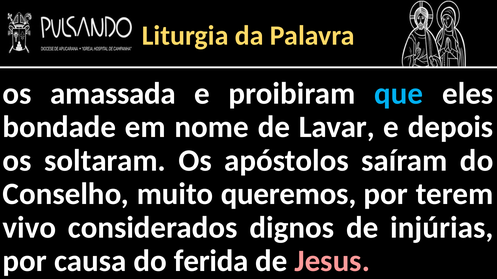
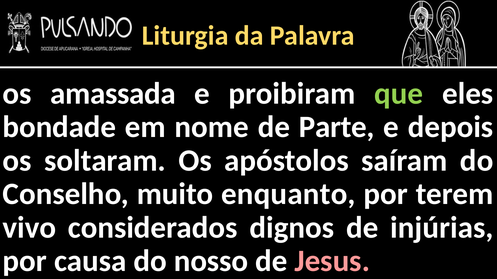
que colour: light blue -> light green (399, 94)
Lavar: Lavar -> Parte (337, 127)
queremos: queremos -> enquanto (288, 194)
ferida: ferida -> nosso (211, 261)
